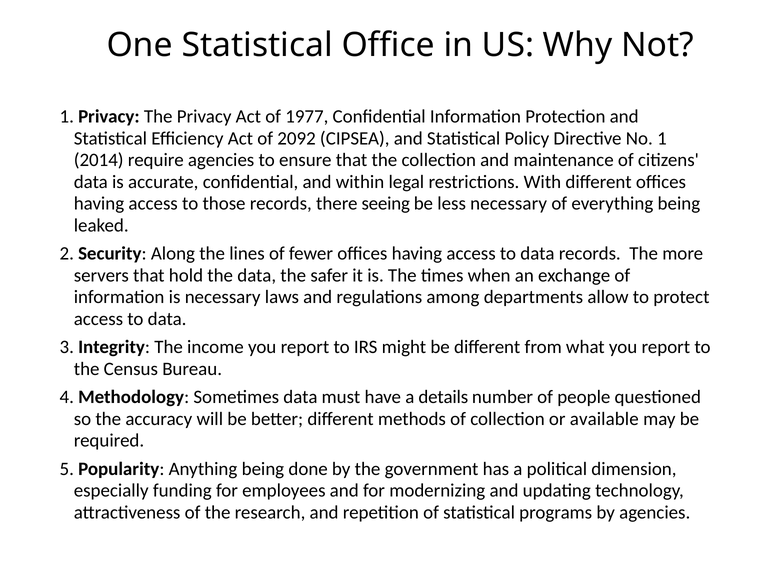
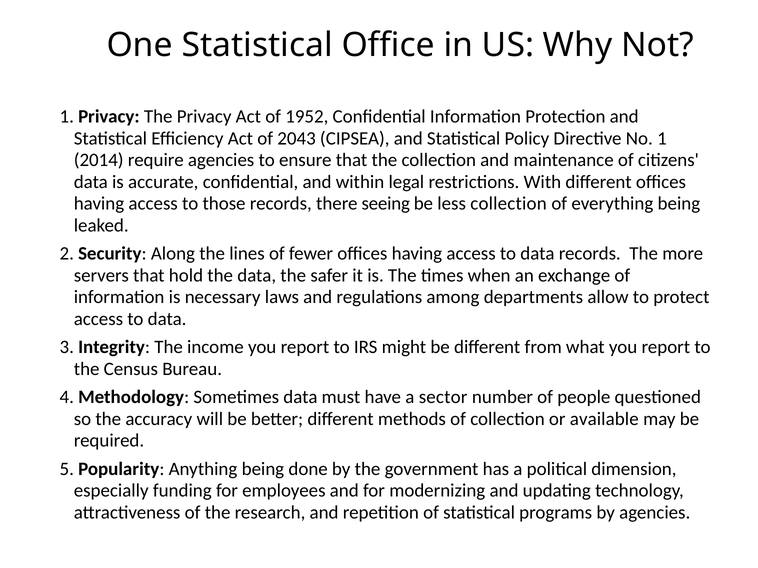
1977: 1977 -> 1952 (307, 117)
2092: 2092 -> 2043 (297, 138)
less necessary: necessary -> collection (509, 204)
details: details -> sector (443, 397)
